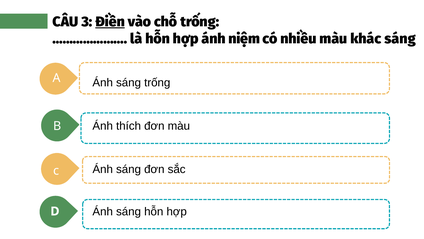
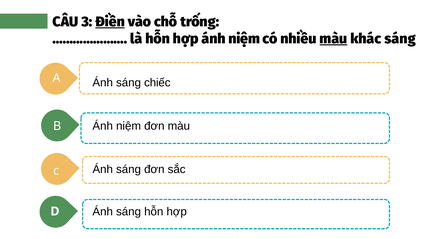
màu underline: none -> present (333, 39)
sáng trống: trống -> chiếc (157, 83)
thích: thích -> niệm (129, 126)
